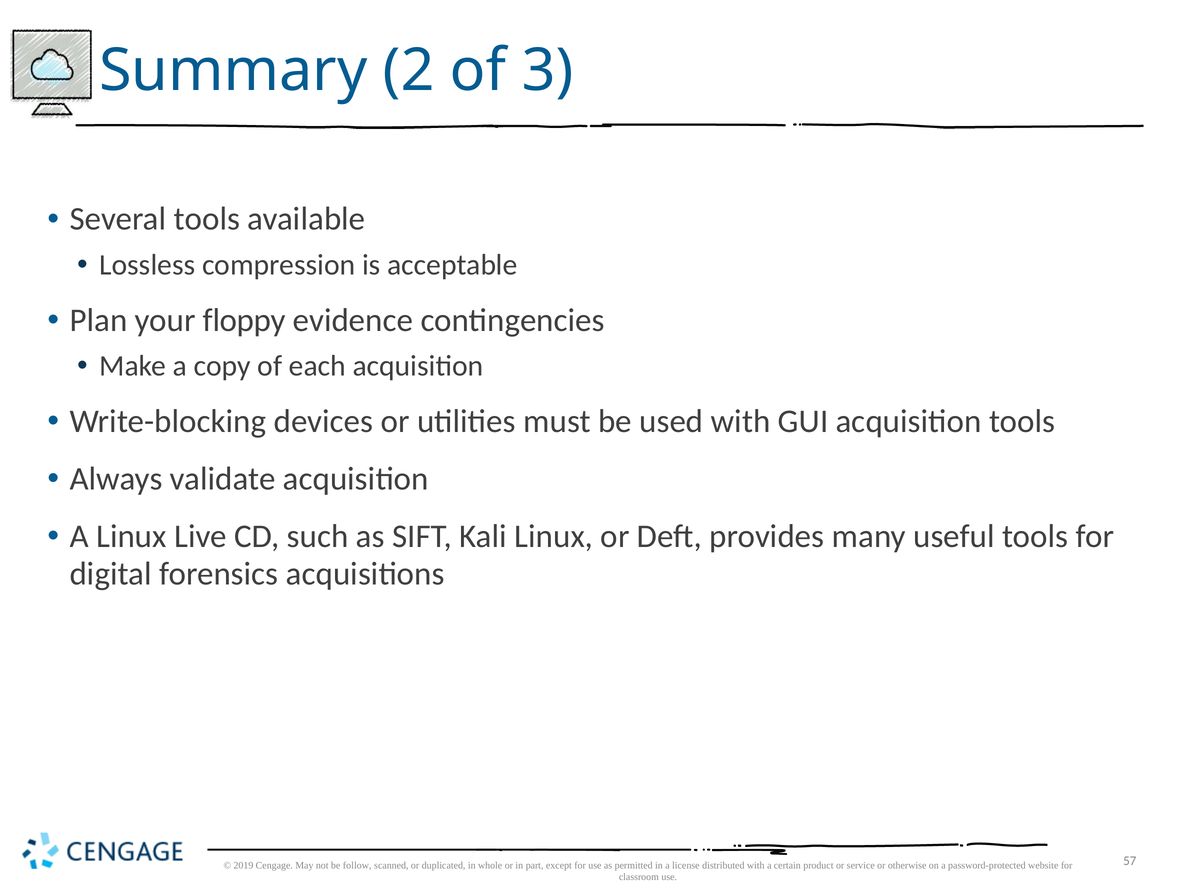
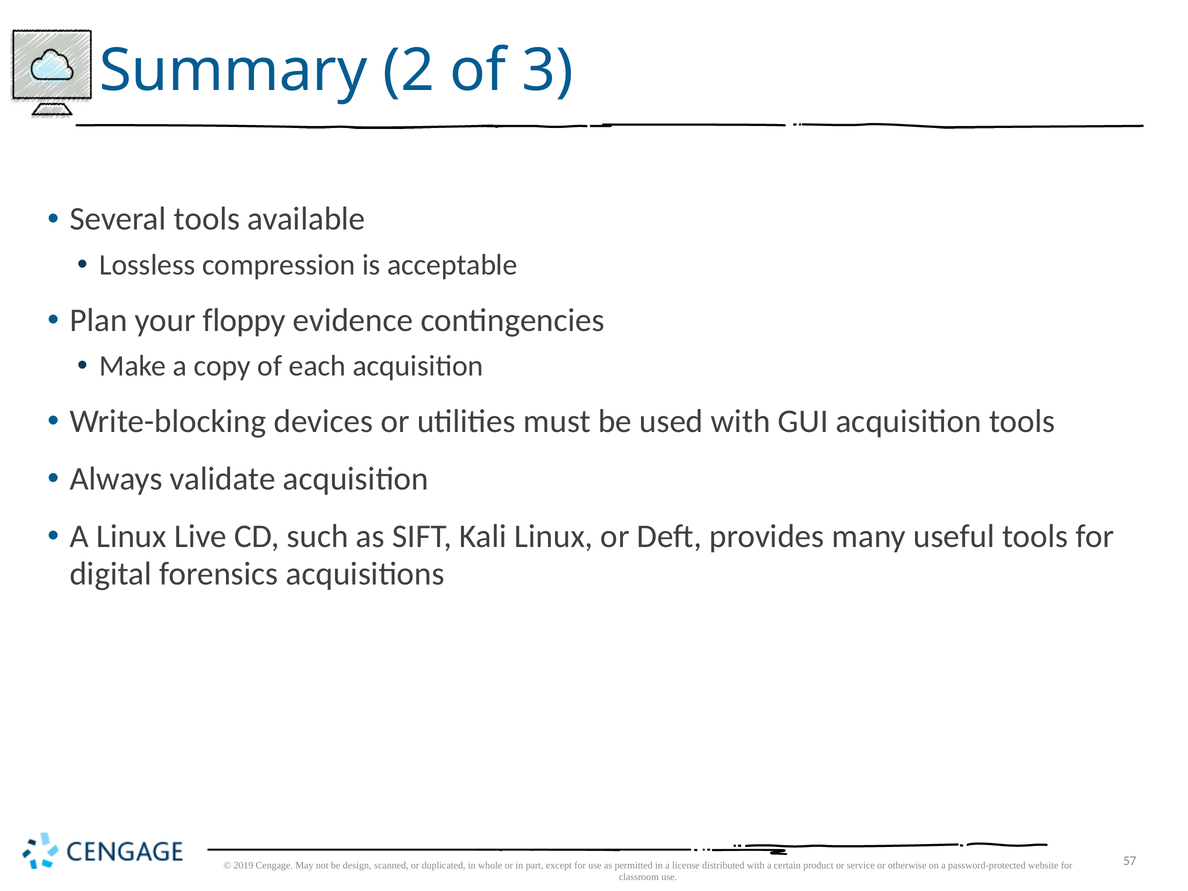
follow: follow -> design (357, 865)
